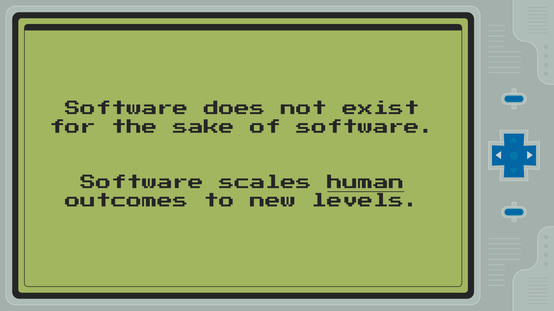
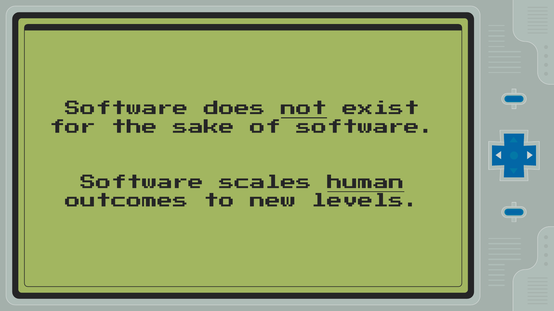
not underline: none -> present (304, 111)
